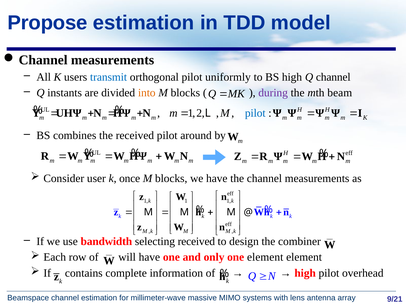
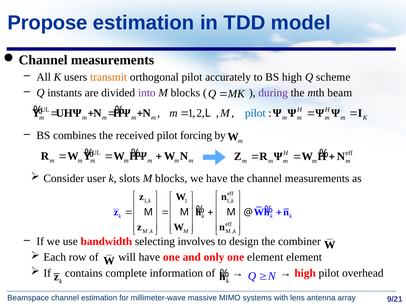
transmit colour: blue -> orange (109, 77)
uniformly: uniformly -> accurately (228, 77)
Q channel: channel -> scheme (333, 77)
into colour: orange -> purple (147, 93)
around: around -> forcing (196, 136)
once: once -> slots (130, 179)
selecting received: received -> involves (196, 242)
